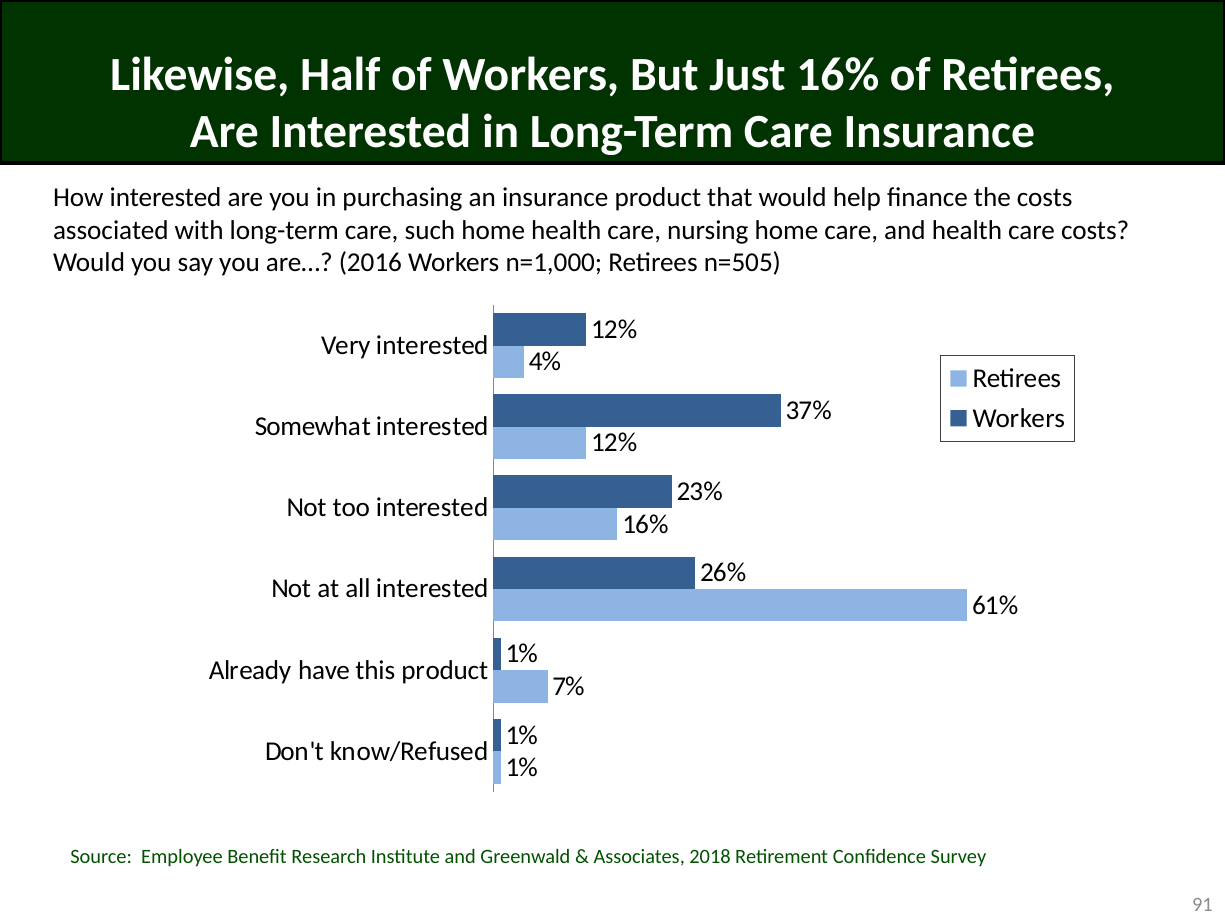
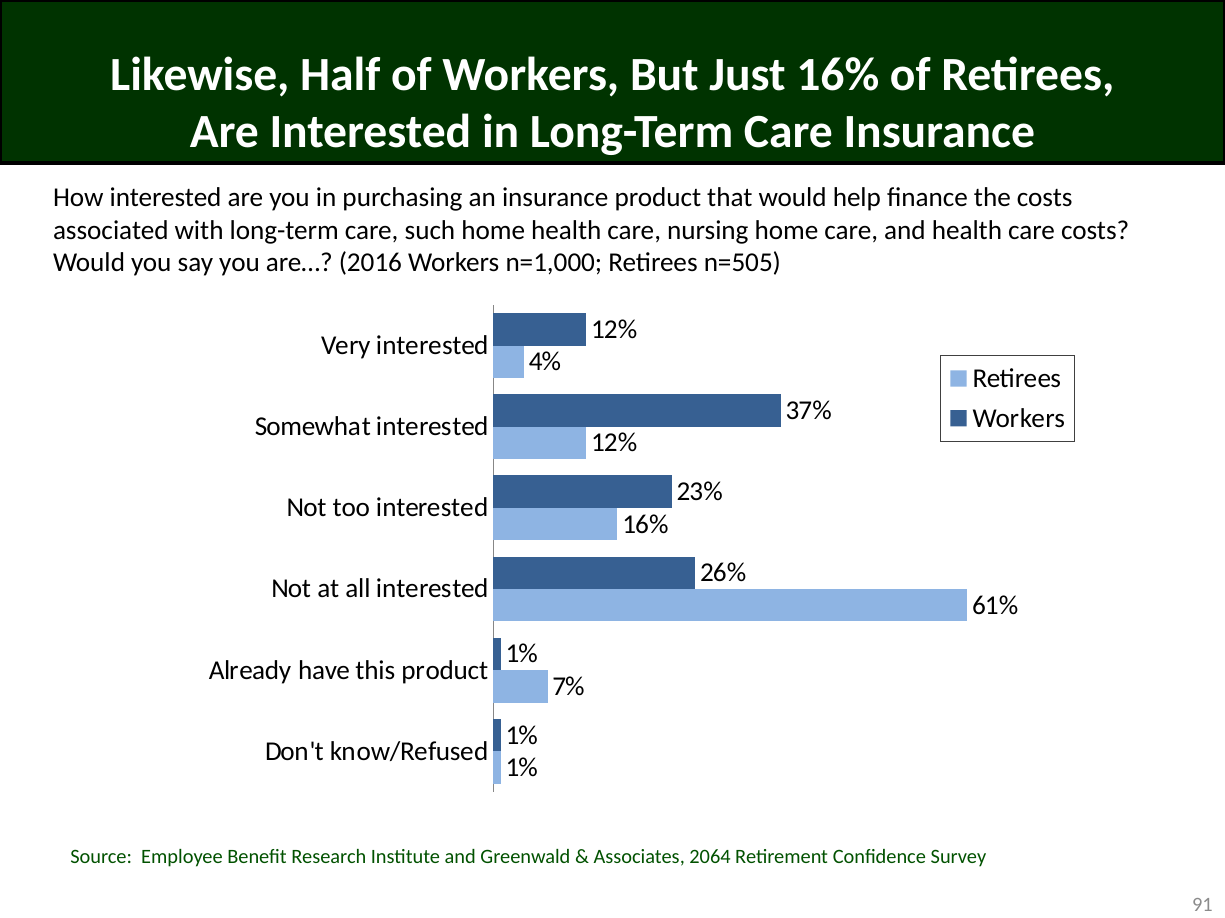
2018: 2018 -> 2064 (710, 857)
